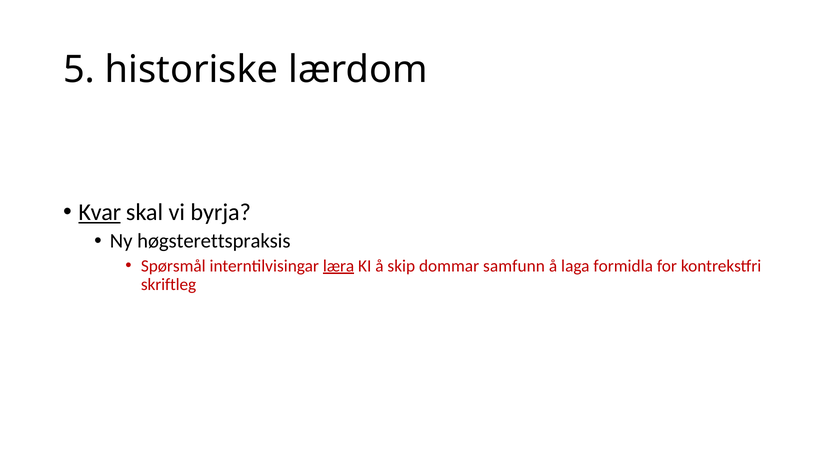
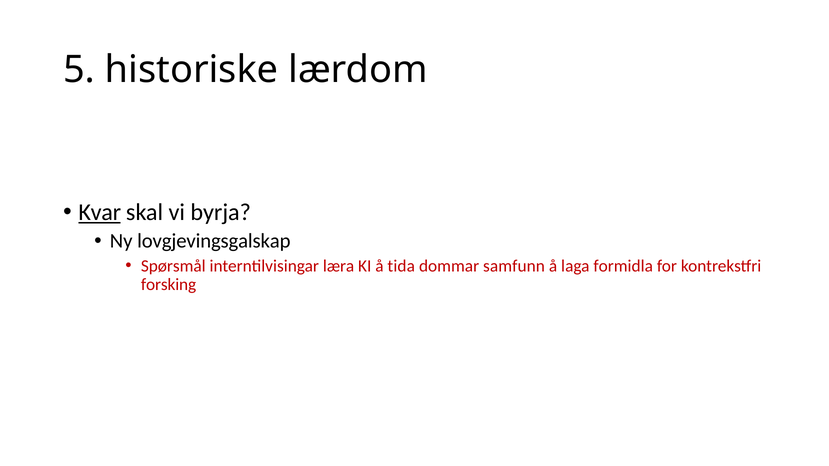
høgsterettspraksis: høgsterettspraksis -> lovgjevingsgalskap (214, 241)
læra underline: present -> none (339, 266)
skip: skip -> tida (401, 266)
skriftleg: skriftleg -> forsking (169, 285)
